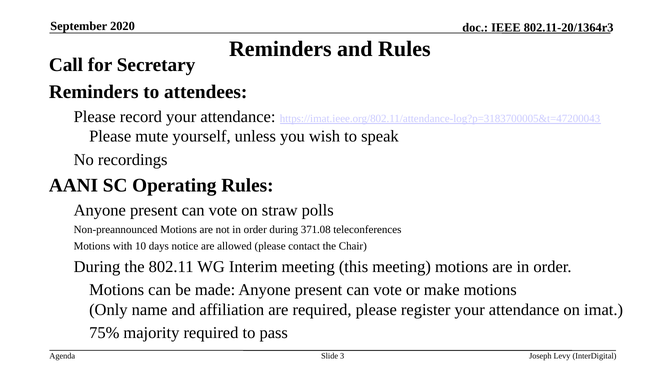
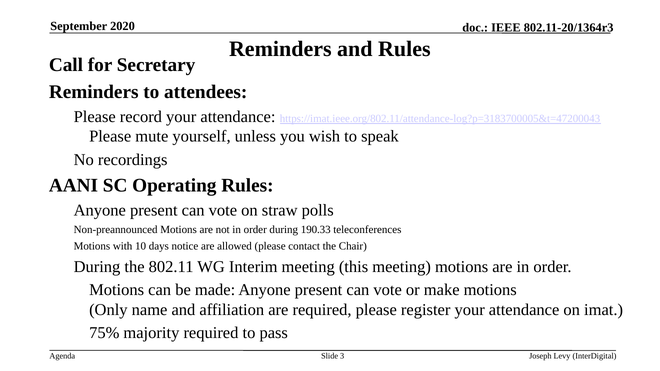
371.08: 371.08 -> 190.33 (316, 230)
